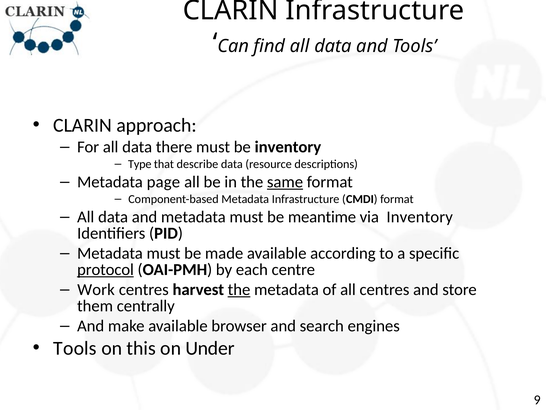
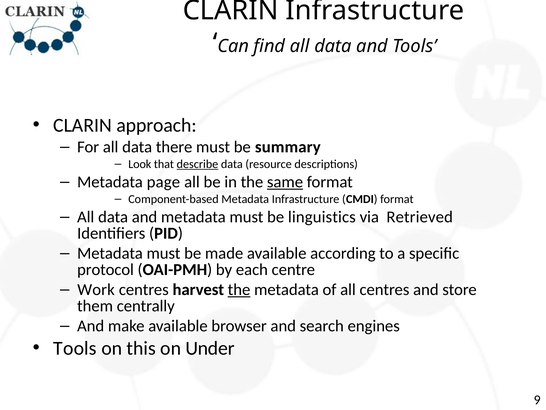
be inventory: inventory -> summary (288, 147)
Type: Type -> Look (140, 164)
describe underline: none -> present (197, 164)
meantime: meantime -> linguistics (322, 217)
via Inventory: Inventory -> Retrieved (420, 217)
protocol underline: present -> none (106, 269)
